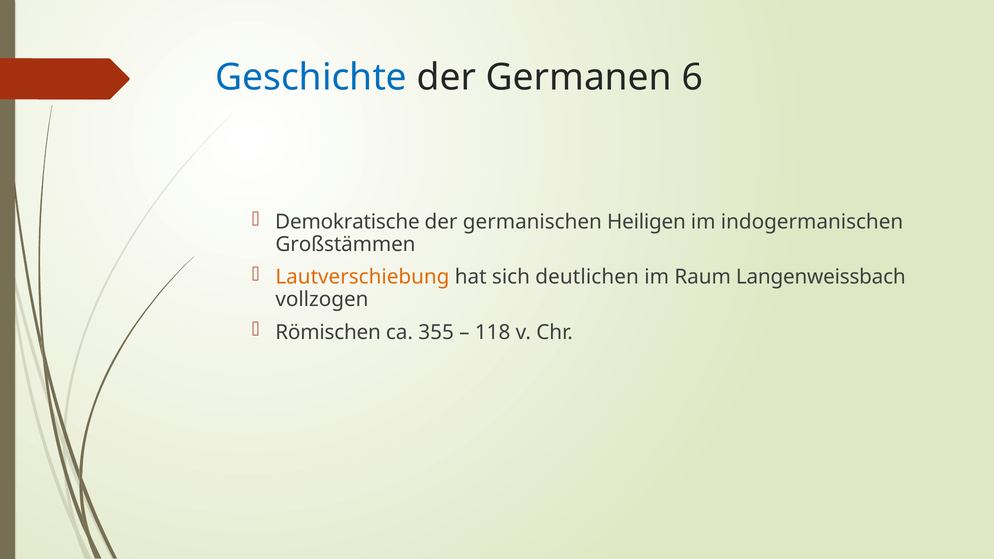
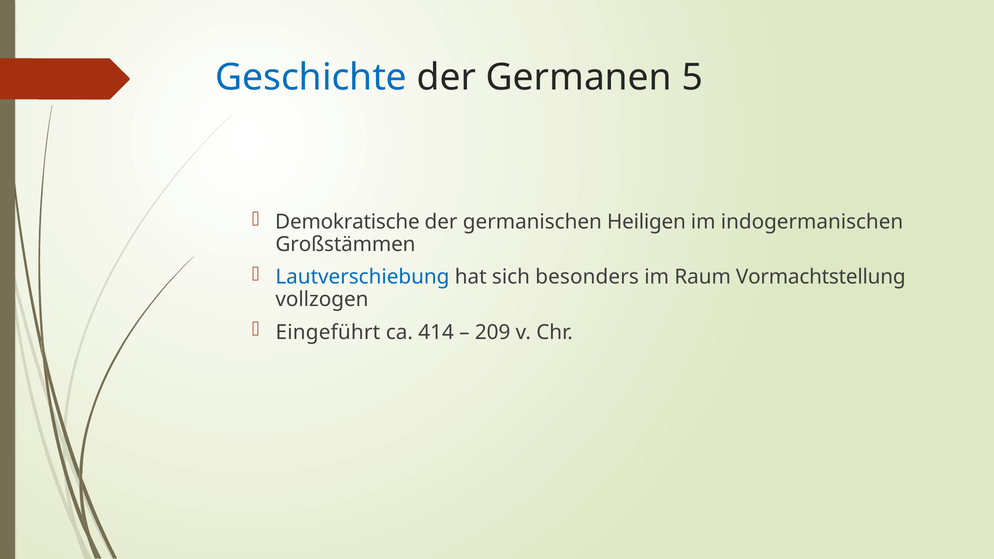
6: 6 -> 5 (692, 78)
Lautverschiebung colour: orange -> blue (362, 277)
deutlichen: deutlichen -> besonders (587, 277)
Langenweissbach: Langenweissbach -> Vormachtstellung (821, 277)
Römischen: Römischen -> Eingeführt (328, 332)
355: 355 -> 414 (436, 332)
118: 118 -> 209 (493, 332)
